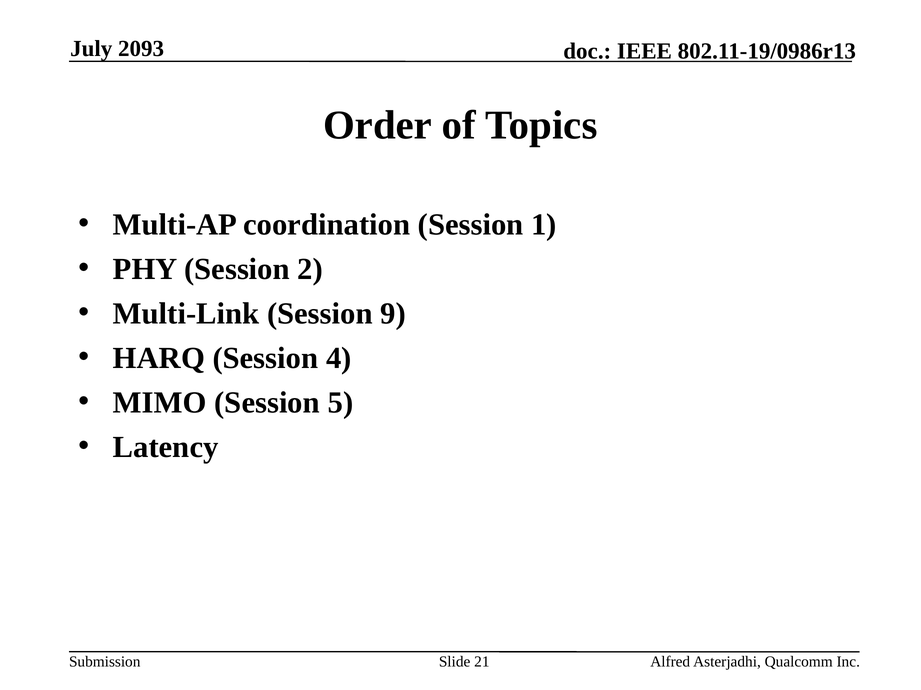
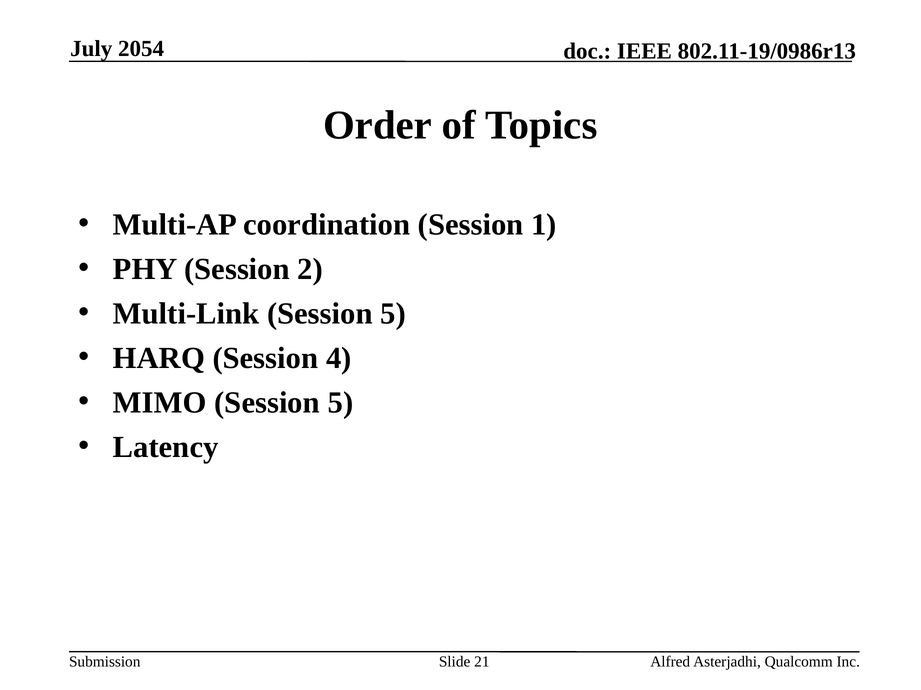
2093: 2093 -> 2054 (141, 49)
Multi-Link Session 9: 9 -> 5 (393, 314)
